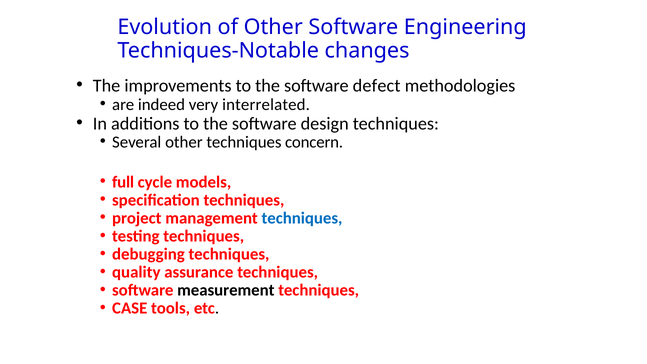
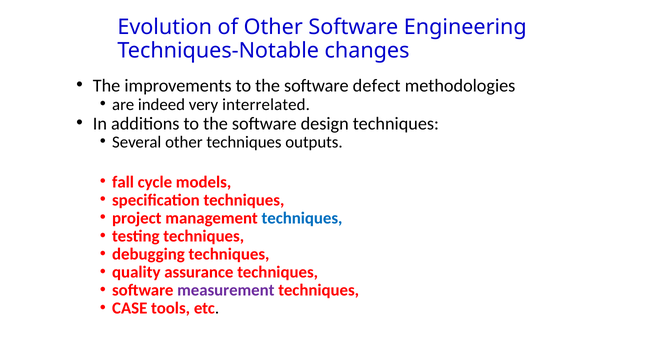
concern: concern -> outputs (314, 142)
full: full -> fall (123, 182)
measurement colour: black -> purple (226, 290)
